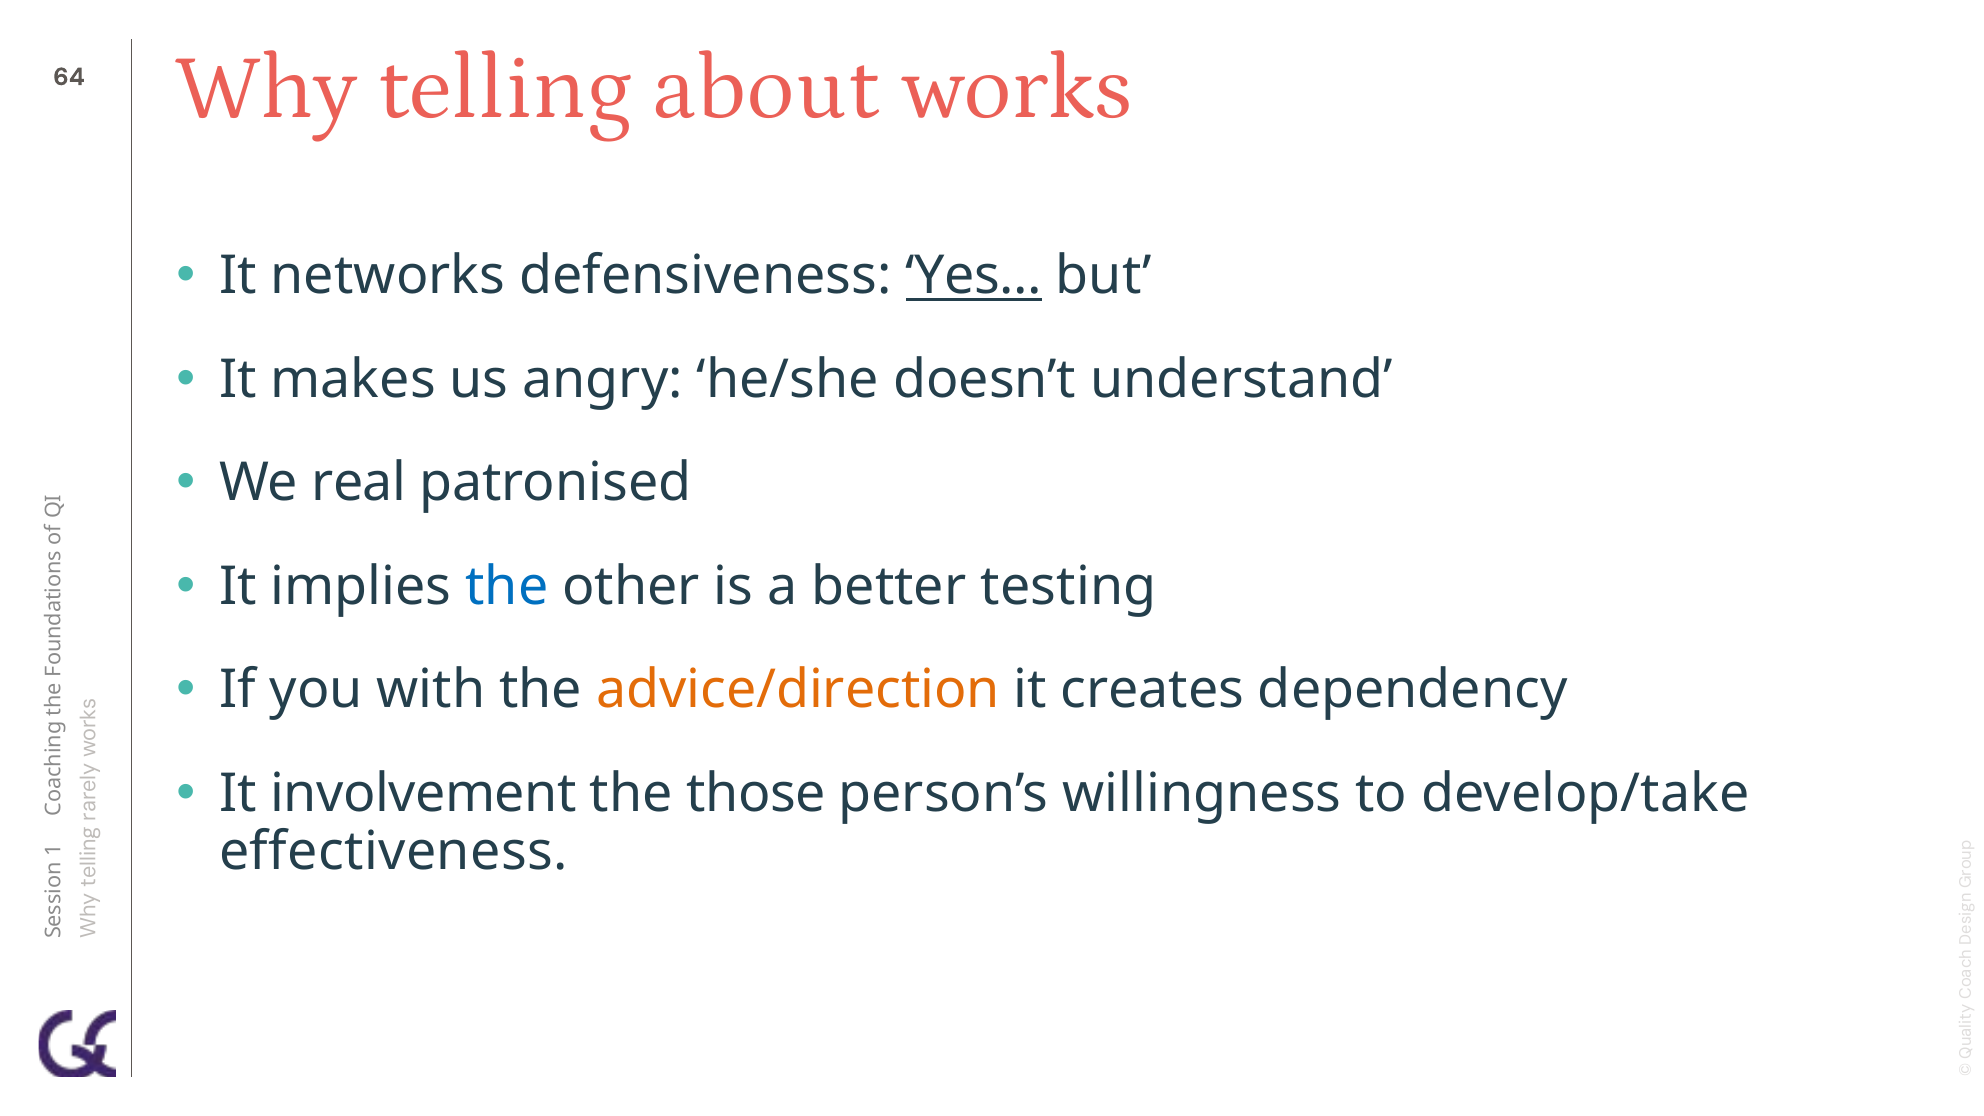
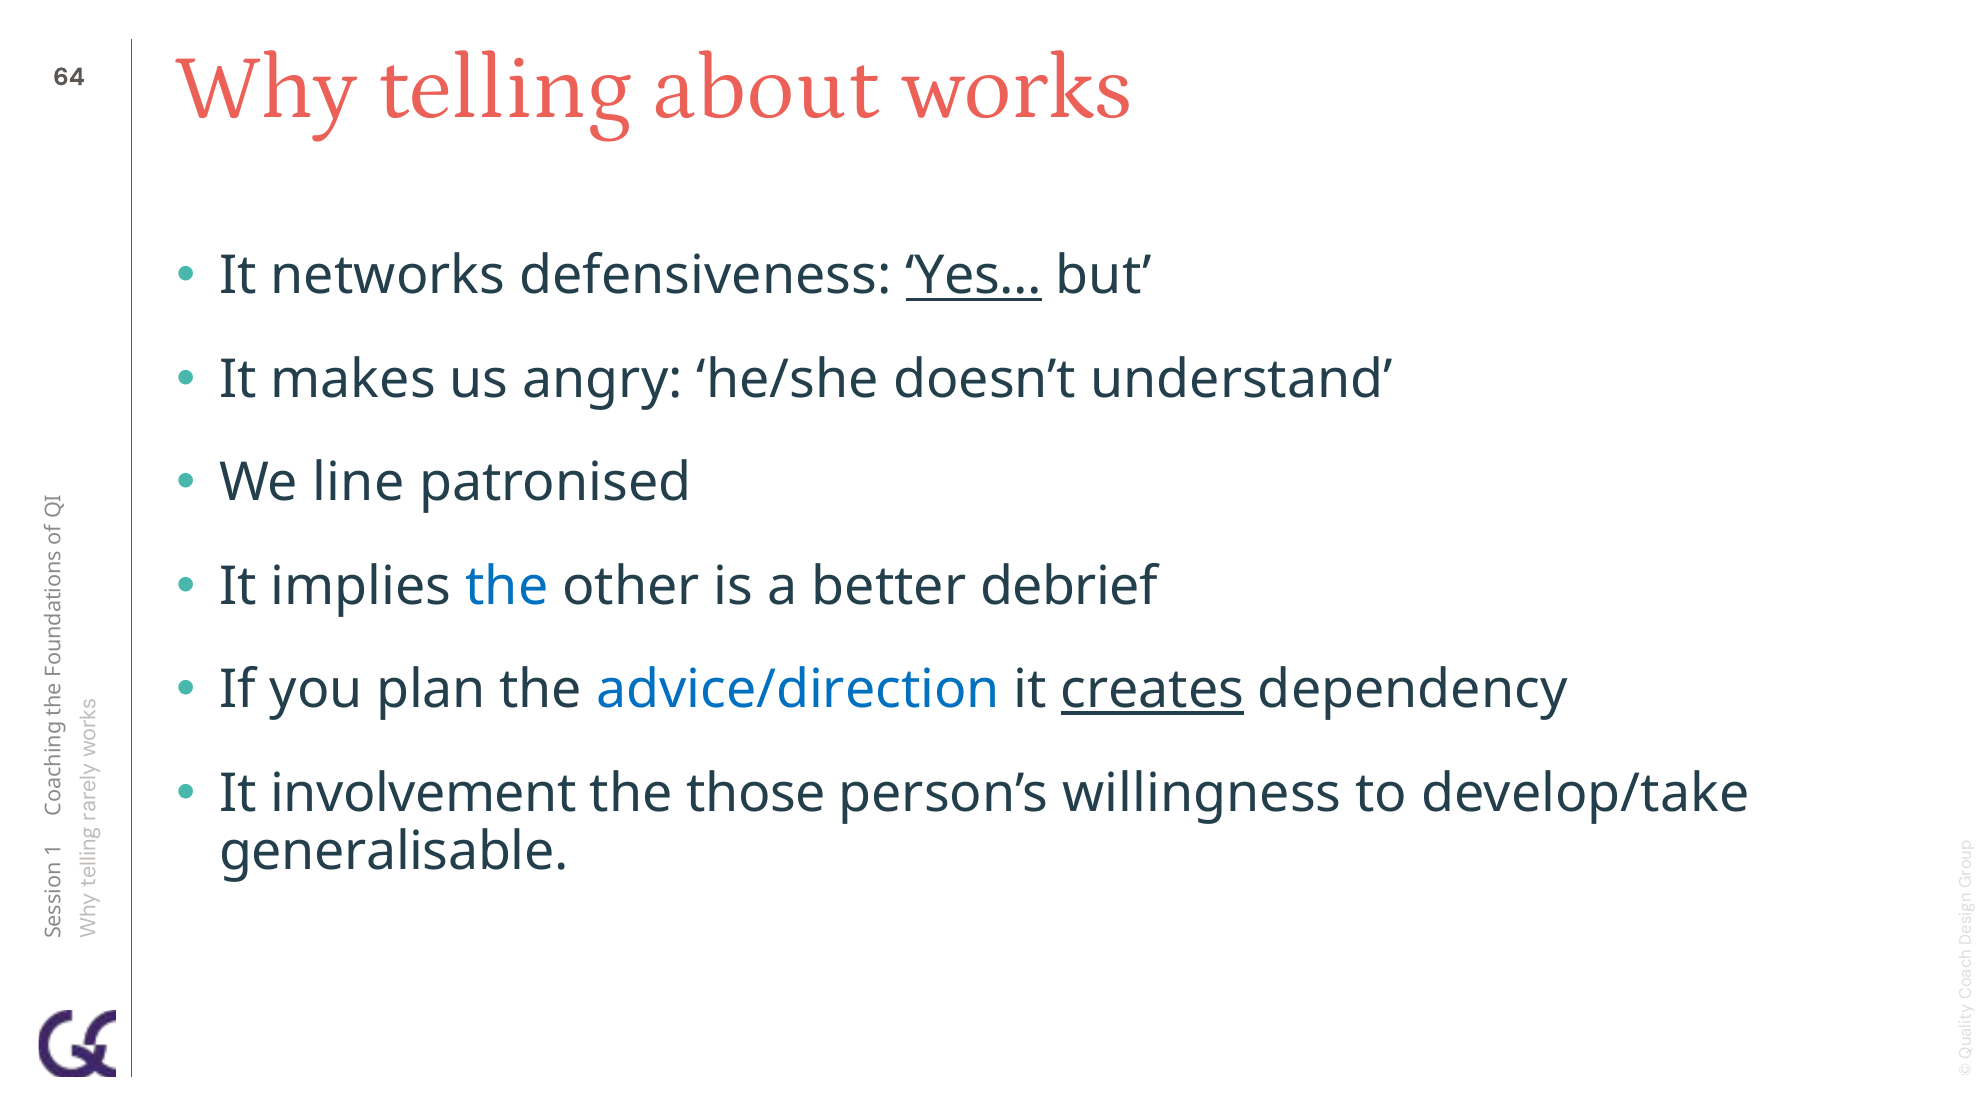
real: real -> line (358, 483)
testing: testing -> debrief (1069, 587)
with: with -> plan (431, 690)
advice/direction colour: orange -> blue (798, 690)
creates underline: none -> present (1153, 690)
effectiveness: effectiveness -> generalisable (394, 851)
